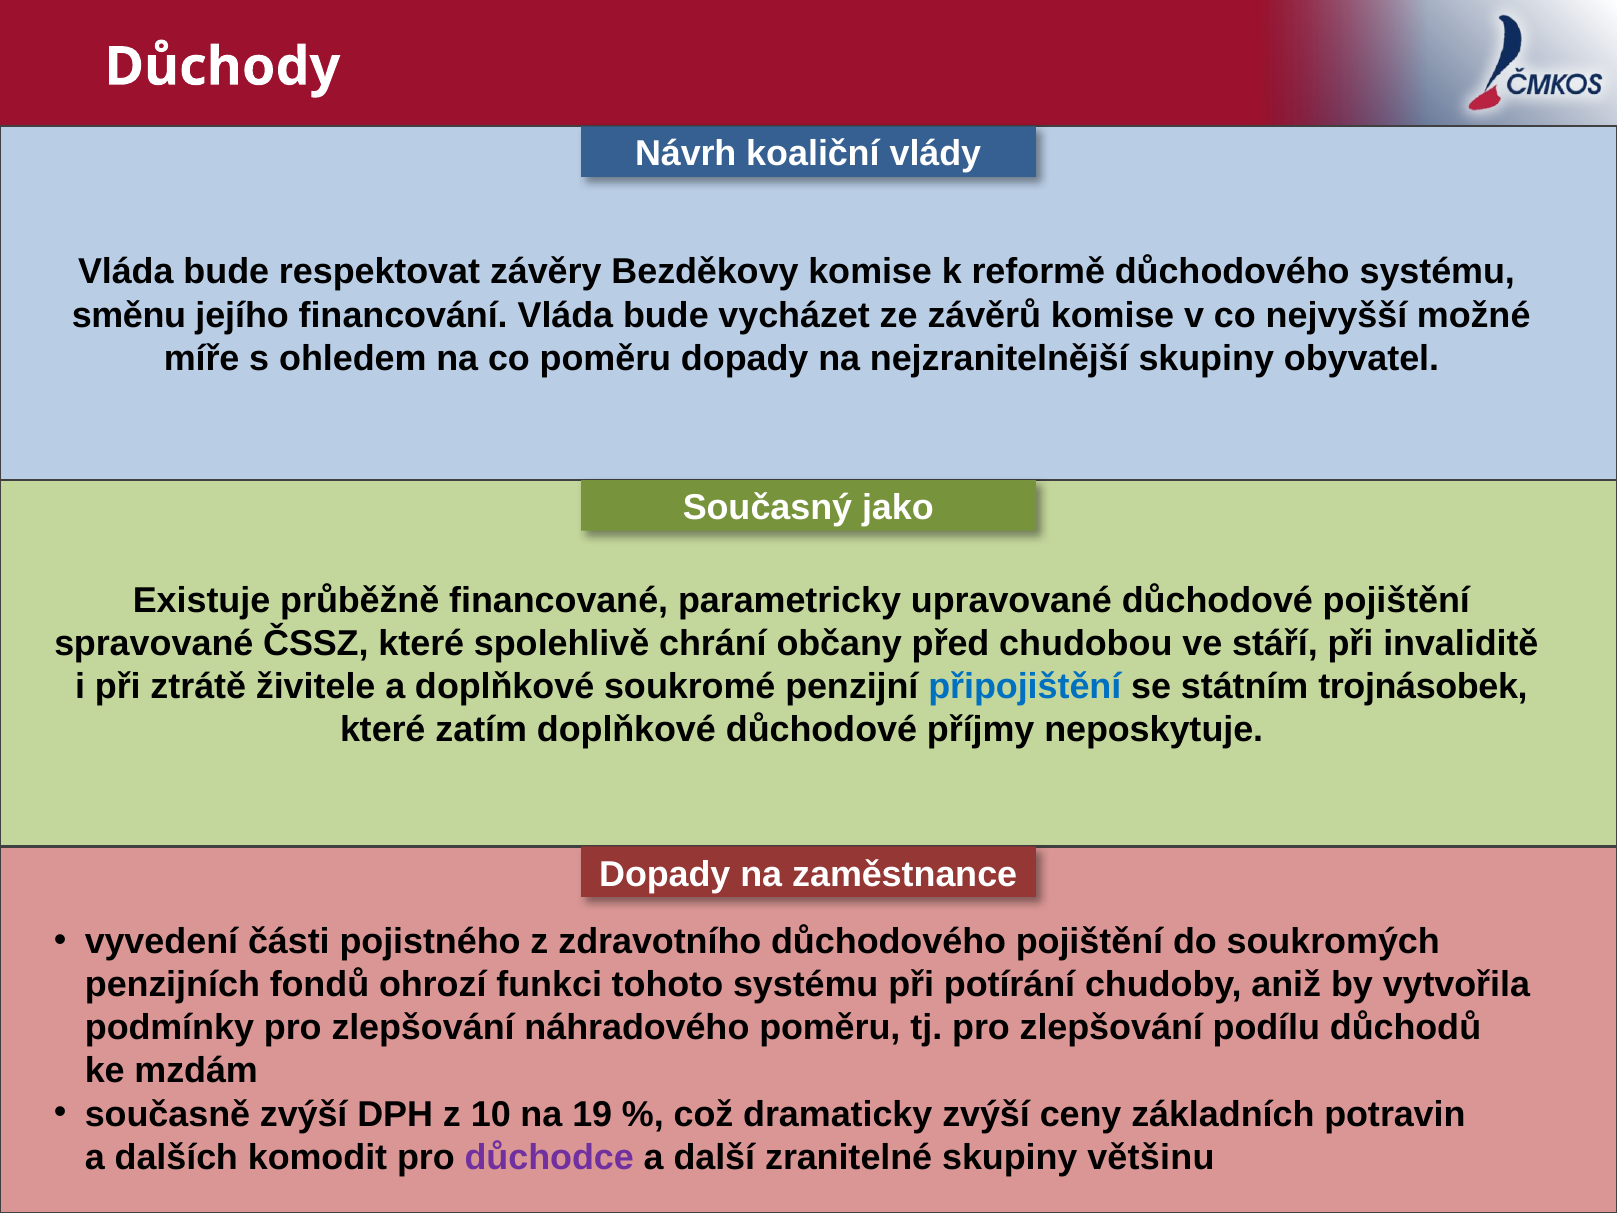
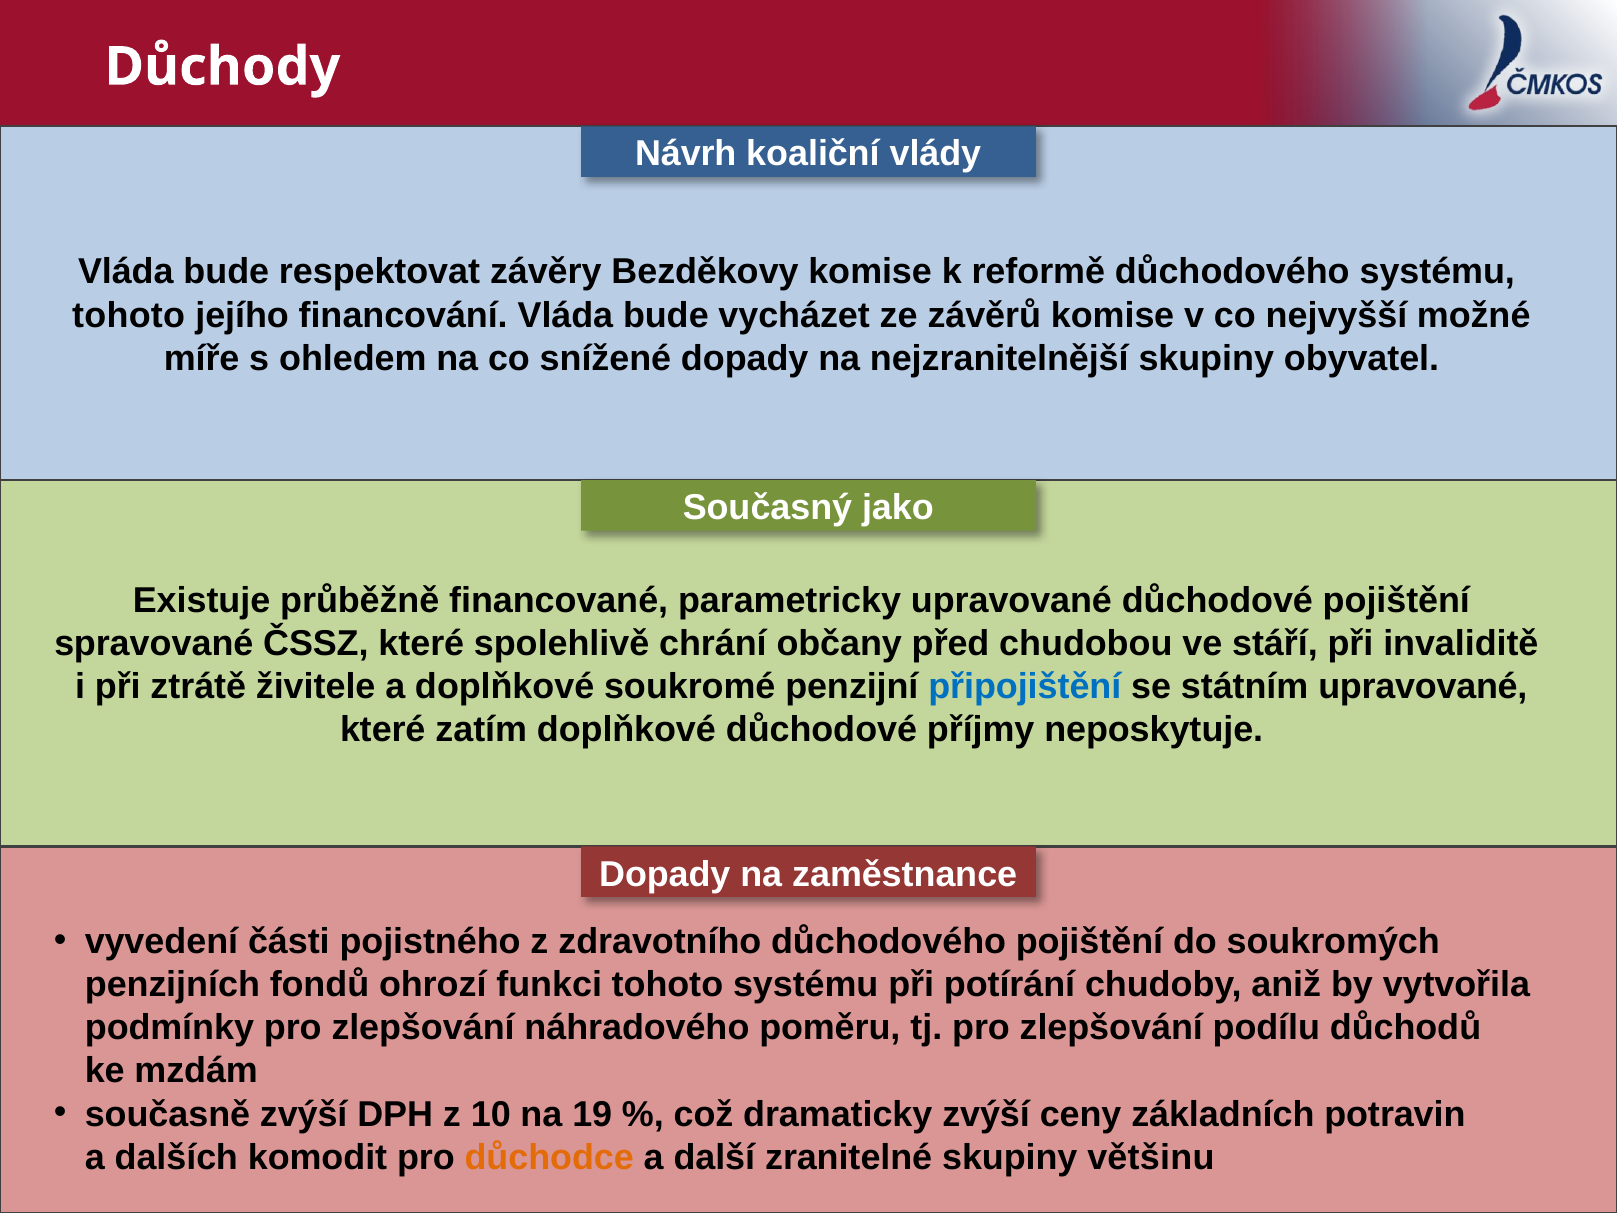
směnu: směnu -> tohoto (129, 315)
co poměru: poměru -> snížené (605, 358)
státním trojnásobek: trojnásobek -> upravované (1423, 687)
důchodce colour: purple -> orange (549, 1157)
